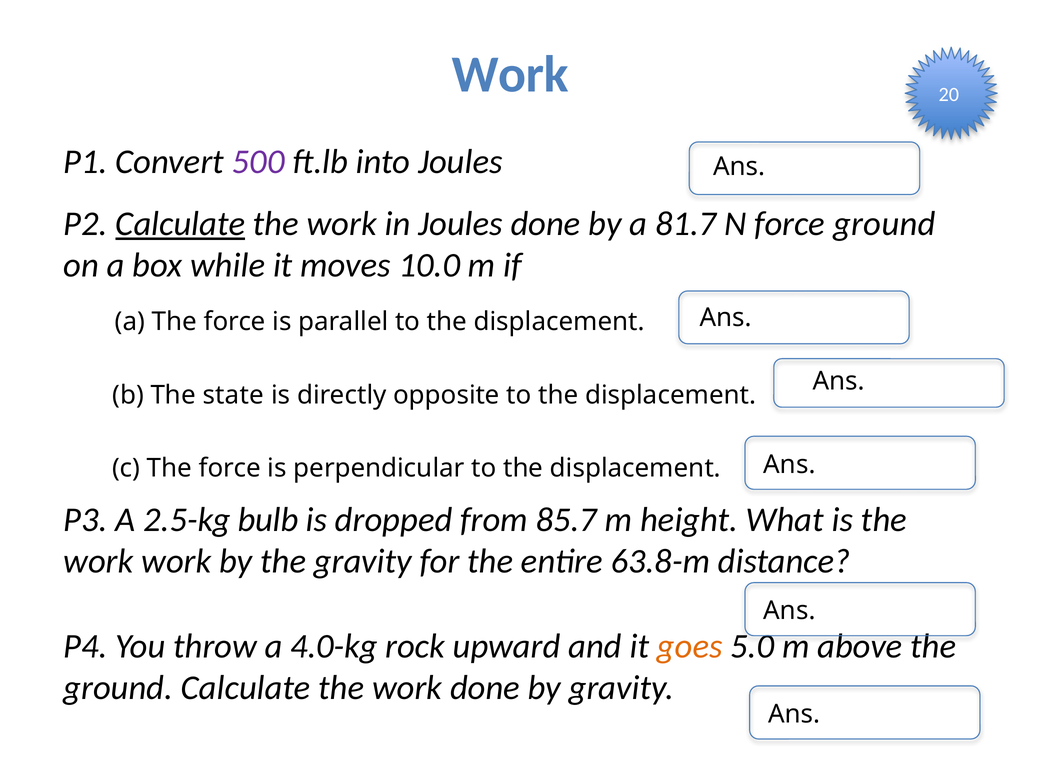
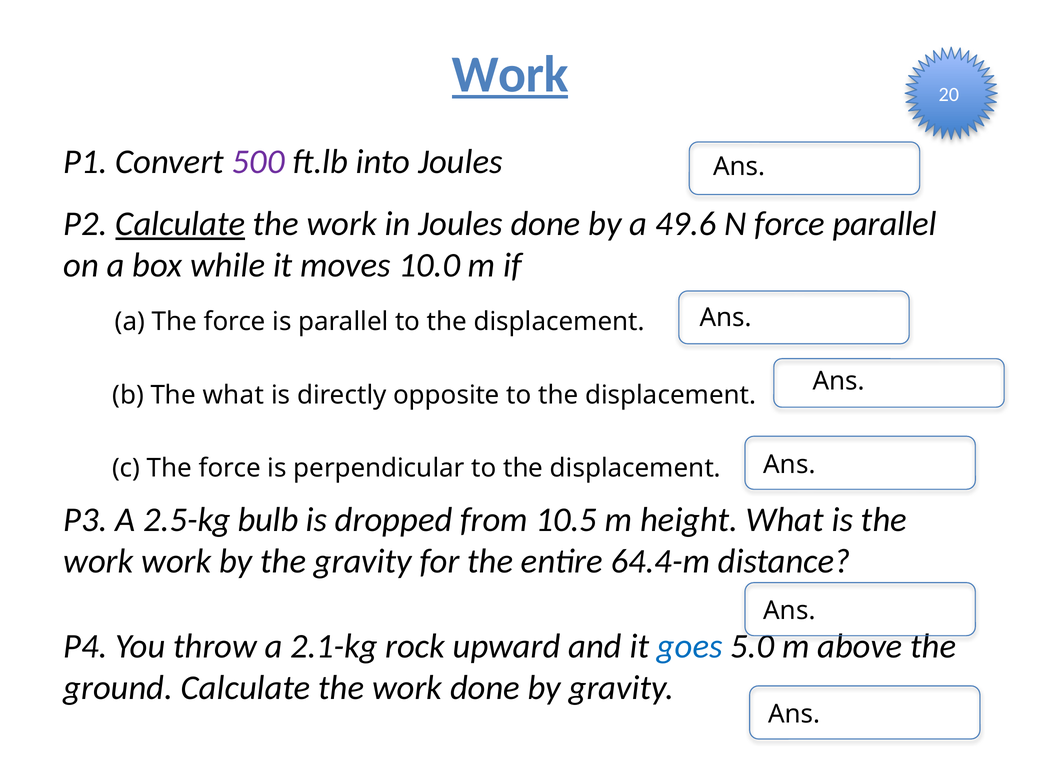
Work underline: none -> present (510, 74)
81.7: 81.7 -> 49.6 (686, 224)
force ground: ground -> parallel (885, 224)
The state: state -> what (233, 395)
85.7: 85.7 -> 10.5 (566, 520)
63.8-m: 63.8-m -> 64.4-m (660, 561)
4.0-kg: 4.0-kg -> 2.1-kg (334, 646)
goes colour: orange -> blue (690, 646)
